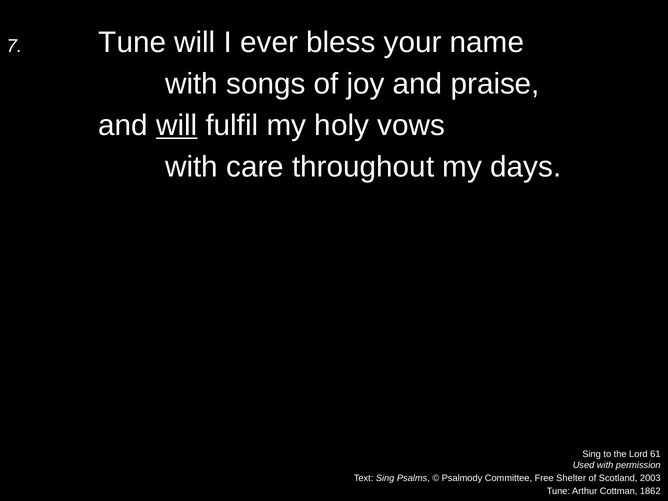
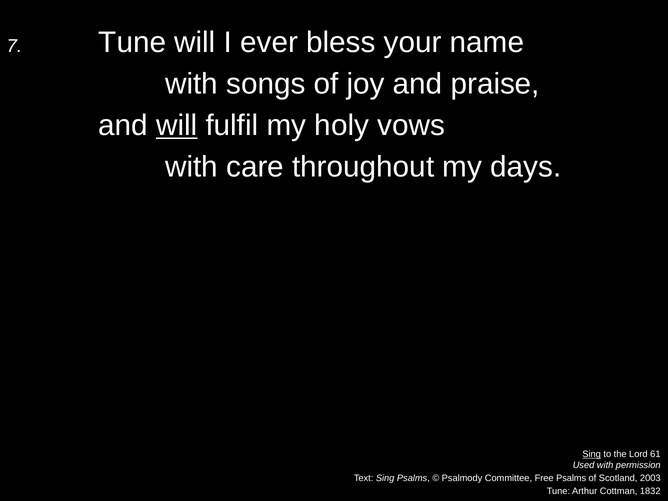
Sing underline: none -> present (592, 454)
Free Shelter: Shelter -> Psalms (571, 478)
1862: 1862 -> 1832 (650, 491)
